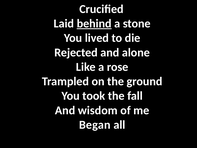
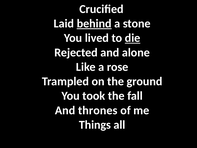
die underline: none -> present (133, 38)
wisdom: wisdom -> thrones (98, 110)
Began: Began -> Things (95, 125)
